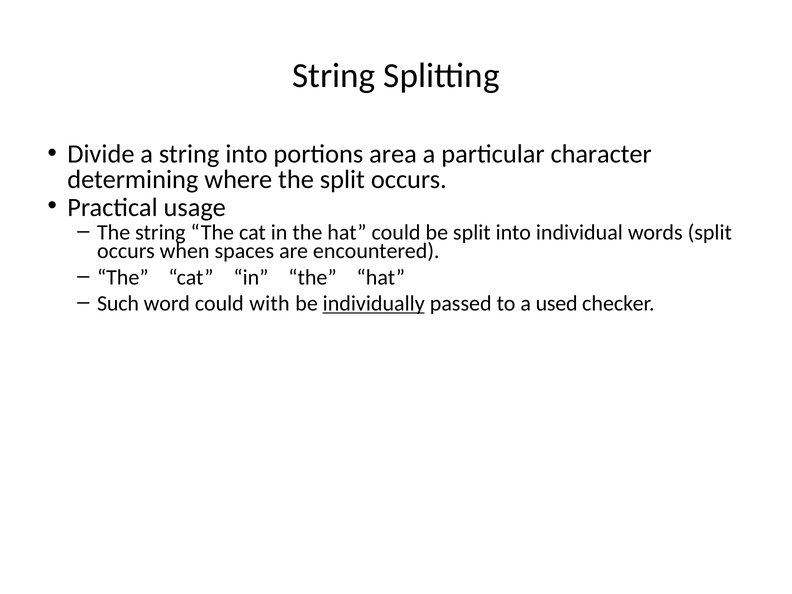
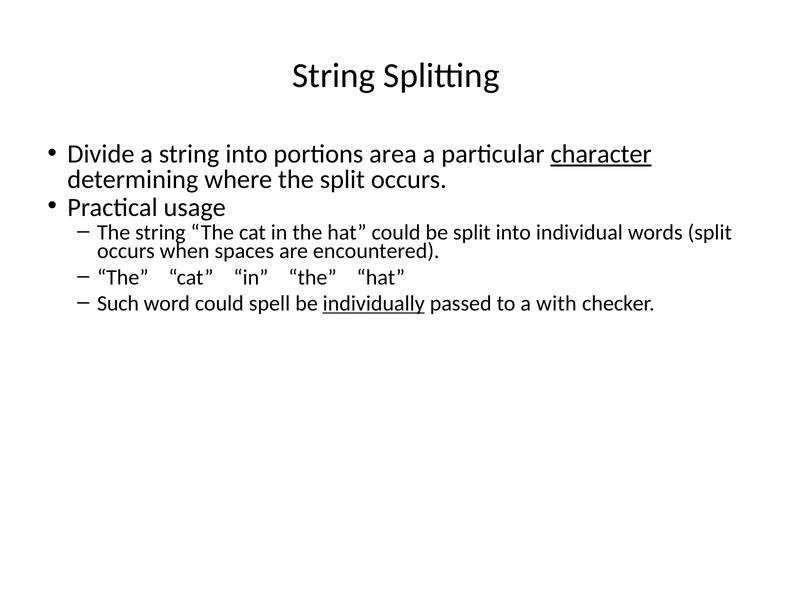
character underline: none -> present (601, 154)
with: with -> spell (270, 303)
used: used -> with (556, 303)
